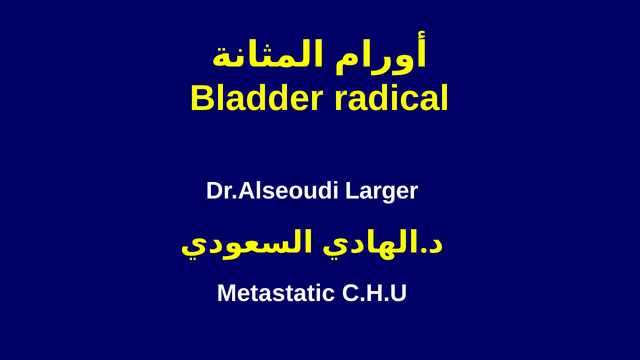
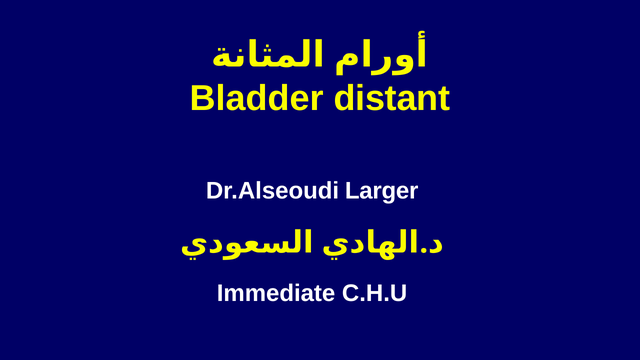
radical: radical -> distant (392, 98)
Metastatic: Metastatic -> Immediate (276, 293)
